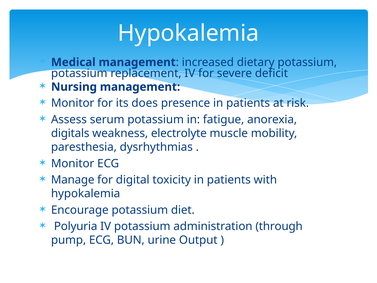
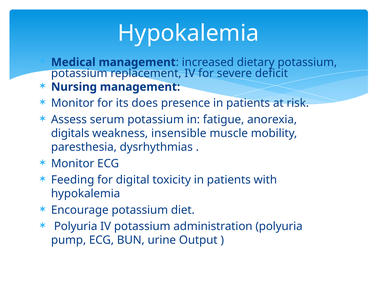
electrolyte: electrolyte -> insensible (179, 133)
Manage: Manage -> Feeding (73, 180)
administration through: through -> polyuria (279, 226)
